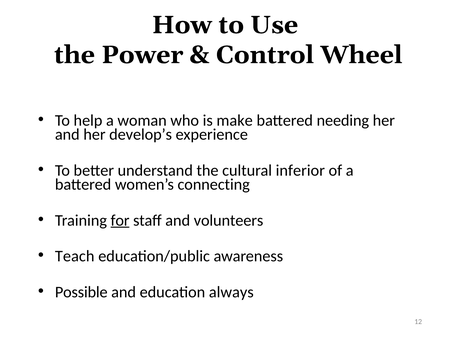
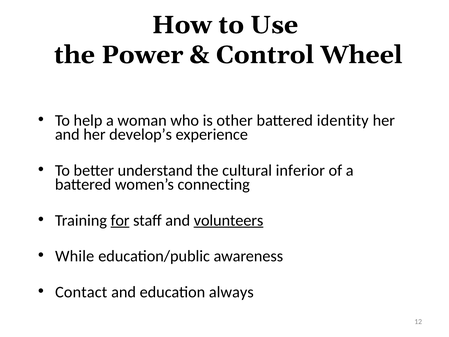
make: make -> other (235, 120)
needing: needing -> identity (343, 120)
volunteers underline: none -> present (229, 220)
Teach: Teach -> While (75, 256)
Possible: Possible -> Contact (81, 292)
